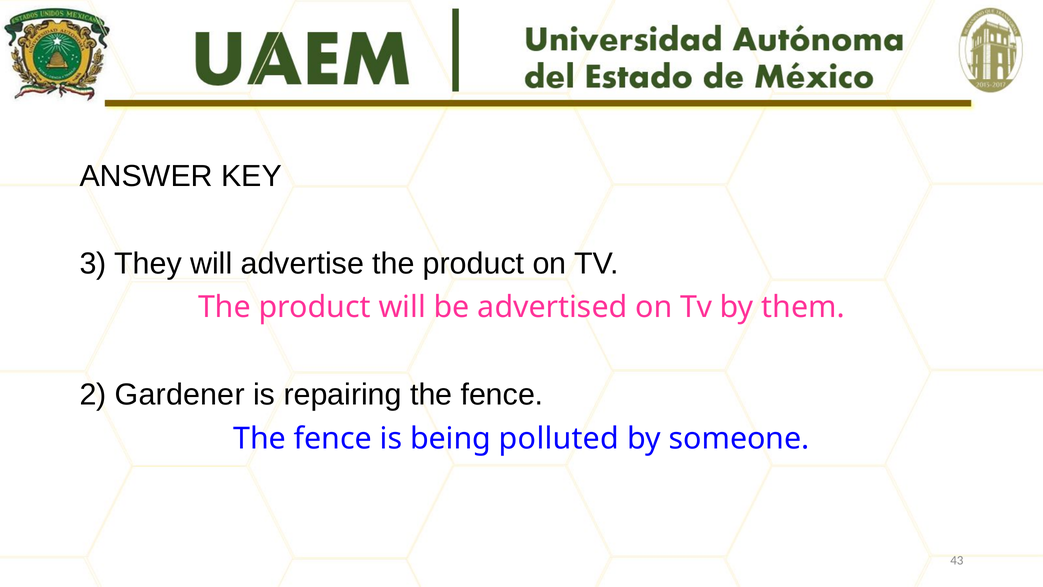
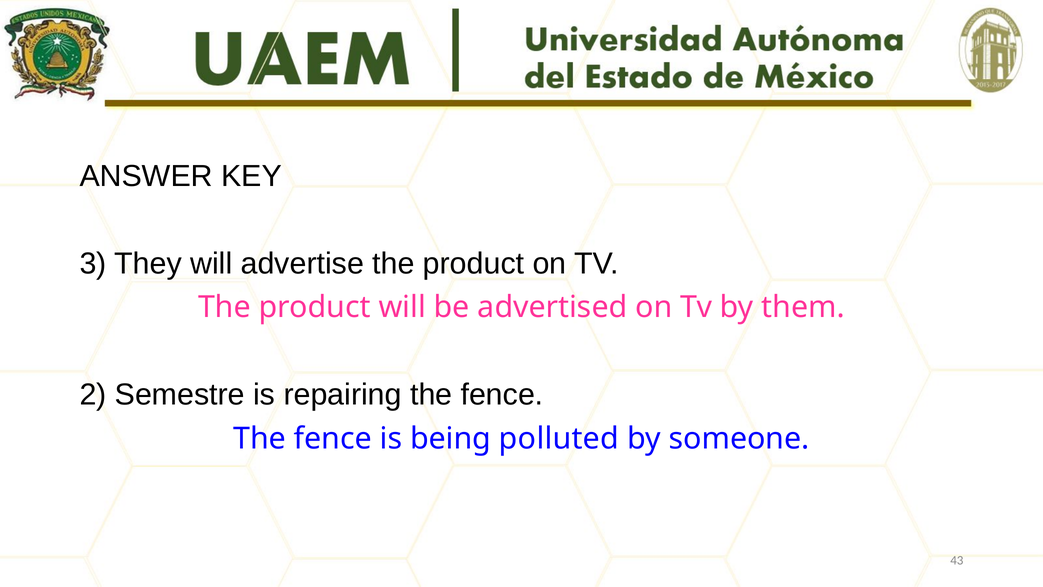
Gardener: Gardener -> Semestre (180, 395)
